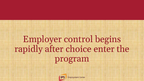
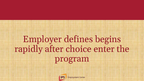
control: control -> defines (78, 39)
